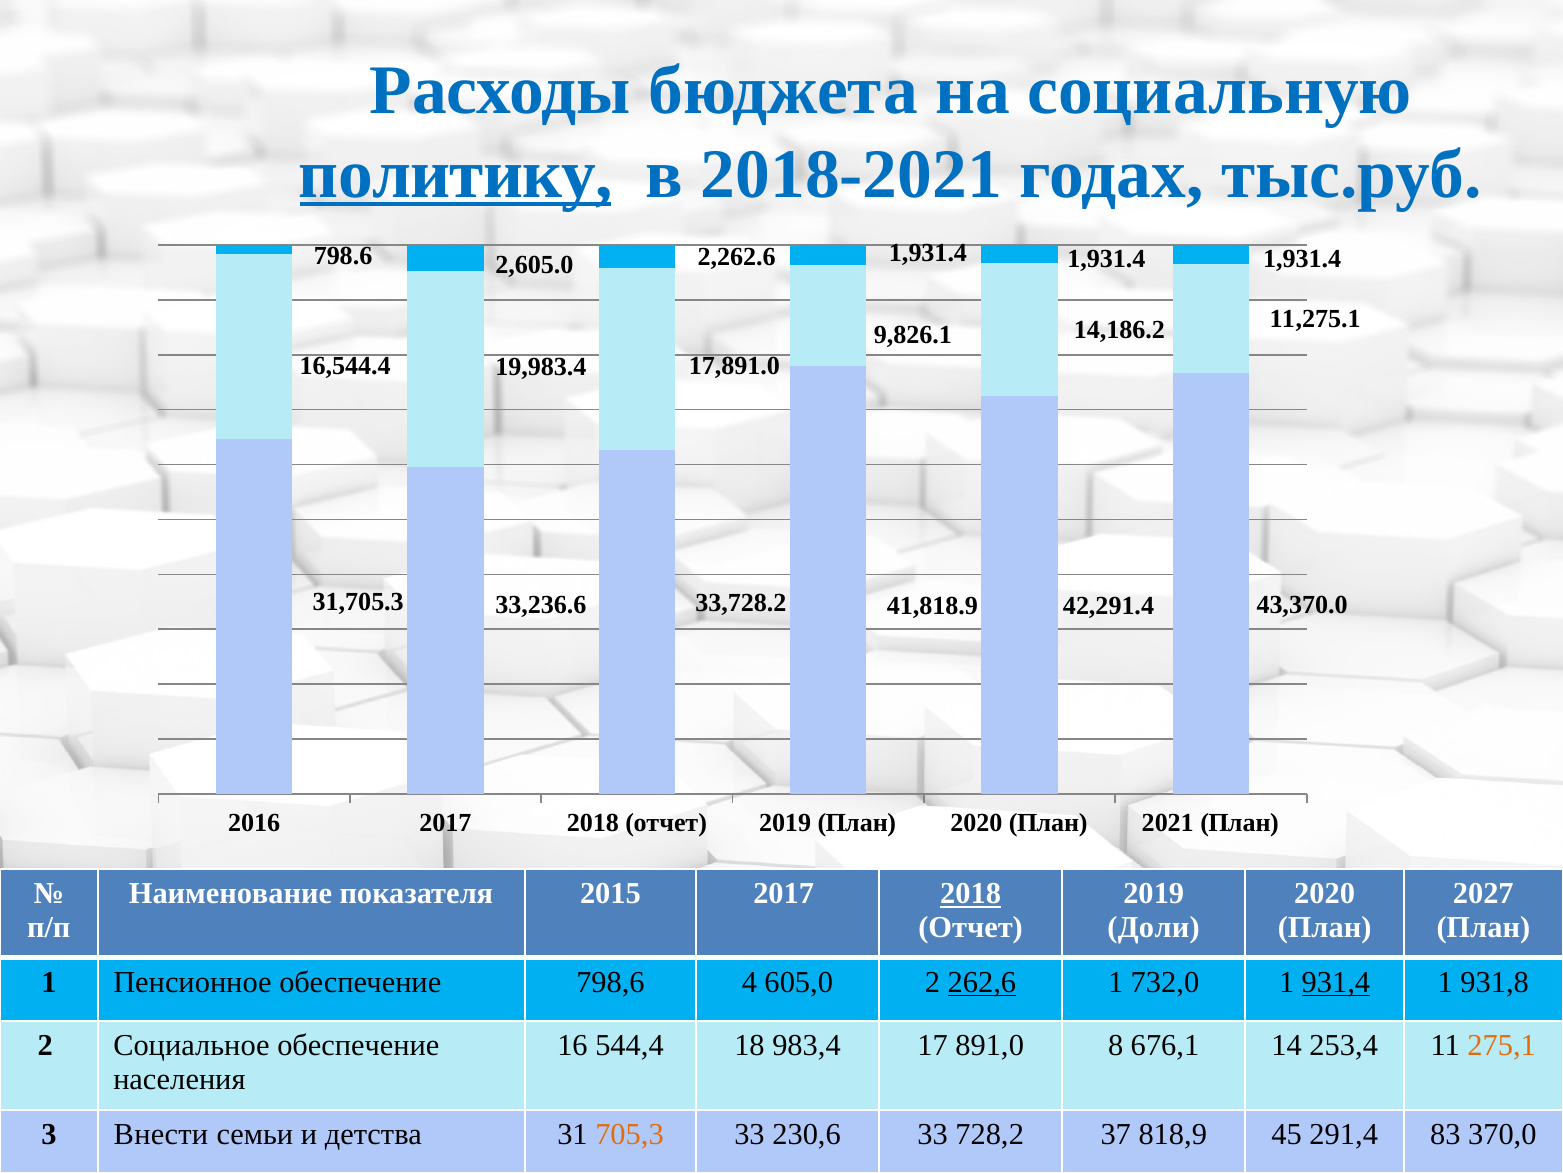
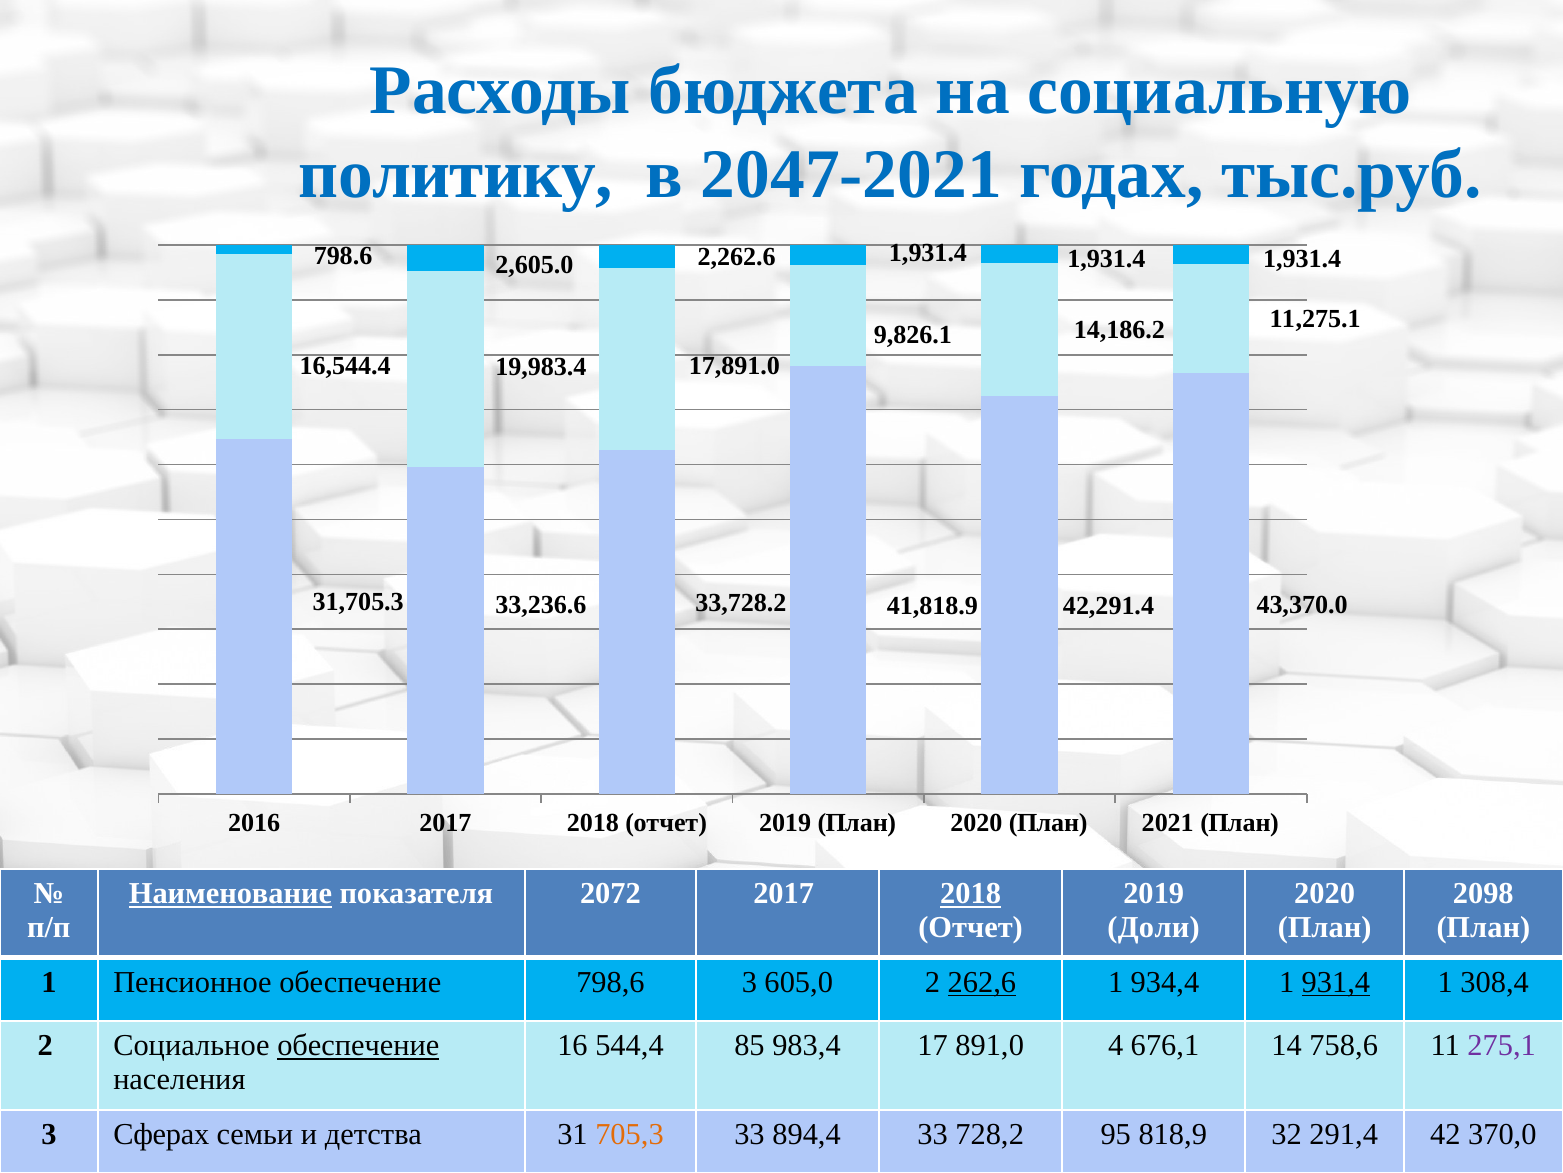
политику underline: present -> none (456, 174)
2018-2021: 2018-2021 -> 2047-2021 (851, 174)
Наименование underline: none -> present (230, 893)
2015: 2015 -> 2072 (610, 893)
2027: 2027 -> 2098 (1483, 893)
798,6 4: 4 -> 3 (749, 982)
732,0: 732,0 -> 934,4 (1165, 982)
931,8: 931,8 -> 308,4 (1495, 982)
обеспечение underline: none -> present (358, 1045)
18: 18 -> 85 (749, 1045)
8: 8 -> 4 (1116, 1045)
253,4: 253,4 -> 758,6 (1344, 1045)
275,1 colour: orange -> purple (1502, 1045)
Внести: Внести -> Сферах (161, 1134)
230,6: 230,6 -> 894,4 (807, 1134)
37: 37 -> 95 (1116, 1134)
45: 45 -> 32 (1287, 1134)
83: 83 -> 42 (1445, 1134)
